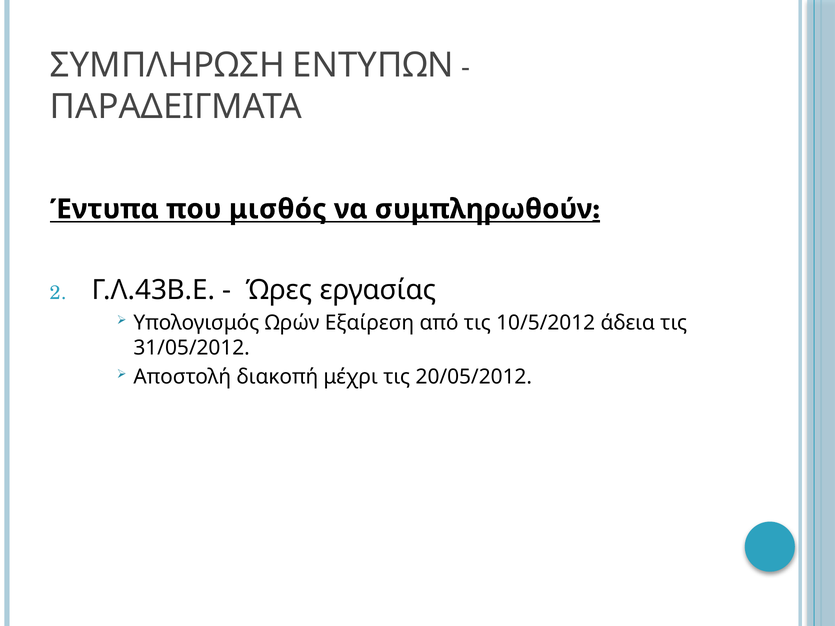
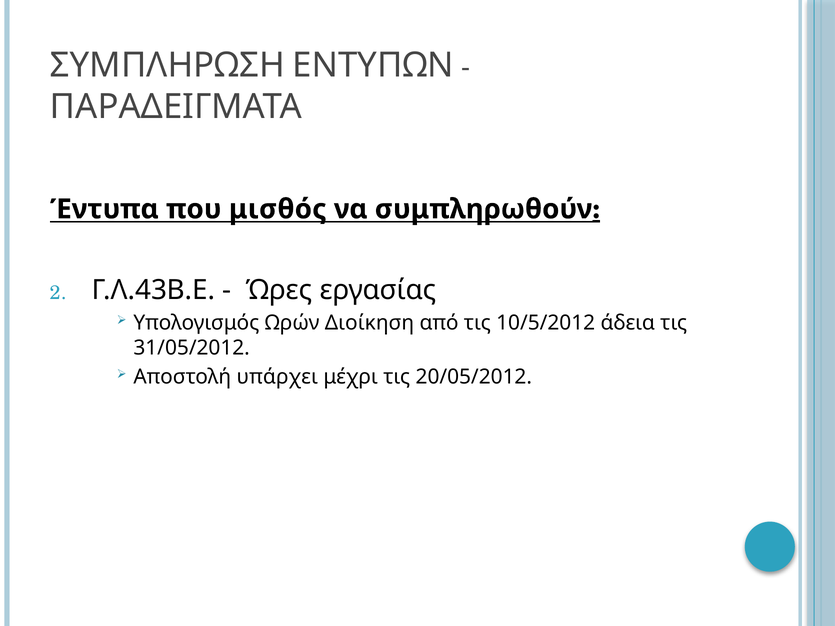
Εξαίρεση: Εξαίρεση -> Διοίκηση (369, 323)
διακοπή: διακοπή -> υπάρχει (277, 377)
